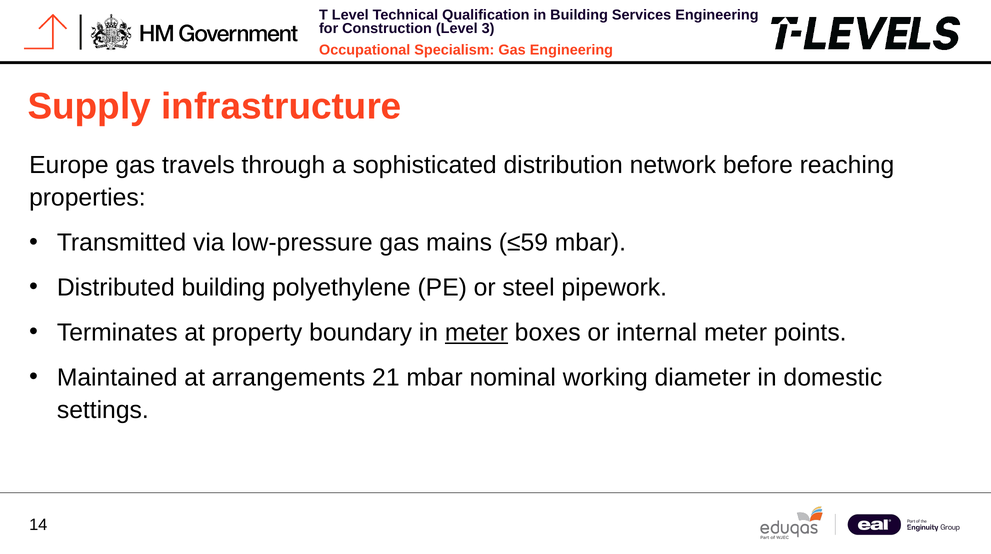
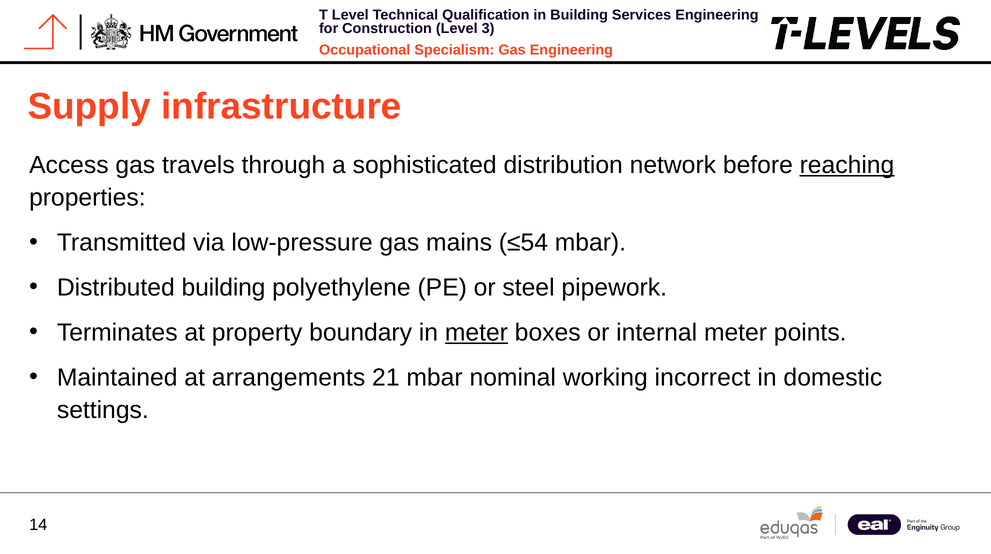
Europe: Europe -> Access (69, 165)
reaching underline: none -> present (847, 165)
≤59: ≤59 -> ≤54 (523, 243)
diameter: diameter -> incorrect (702, 377)
